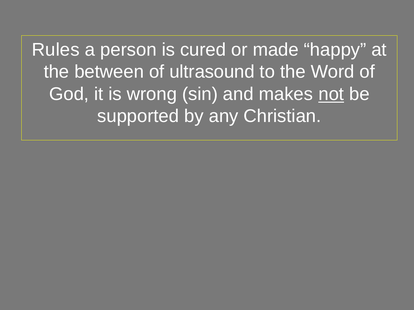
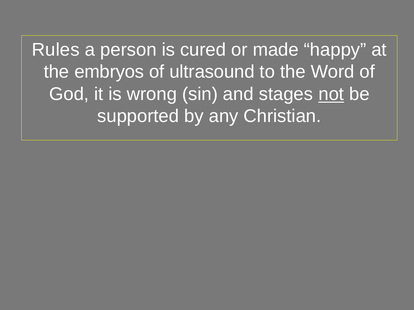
between: between -> embryos (109, 72)
makes: makes -> stages (286, 94)
